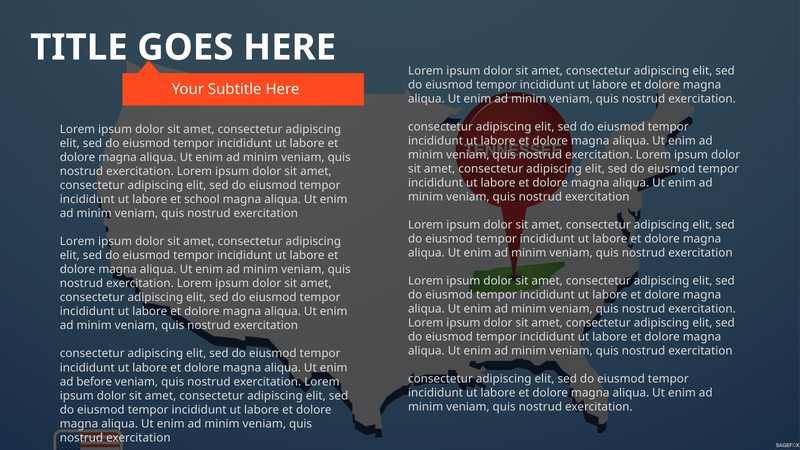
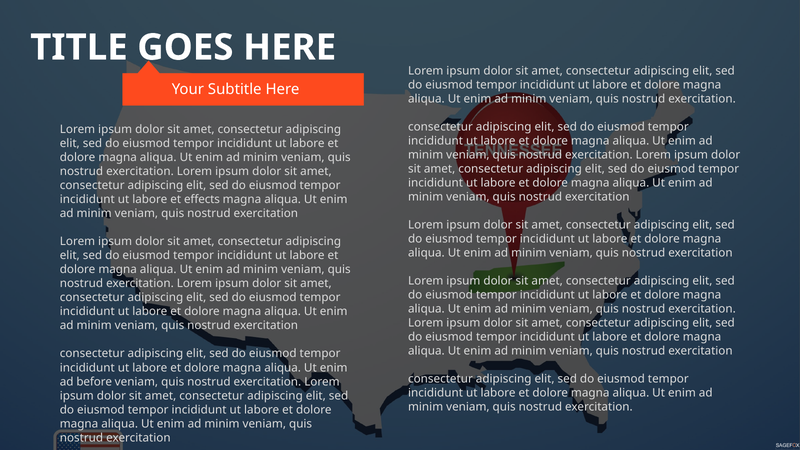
school: school -> effects (202, 200)
